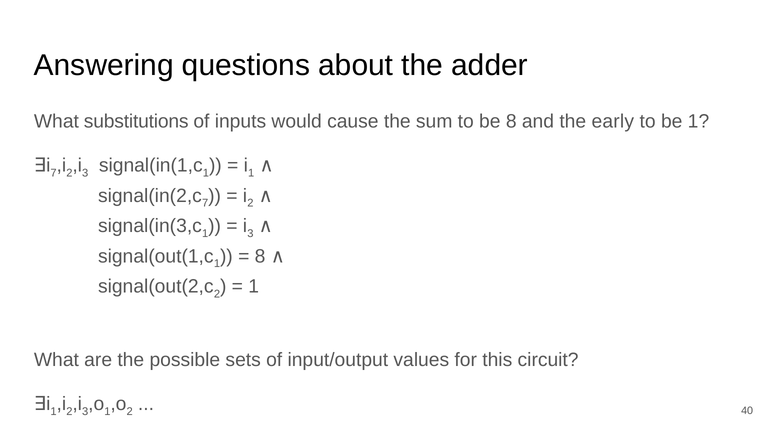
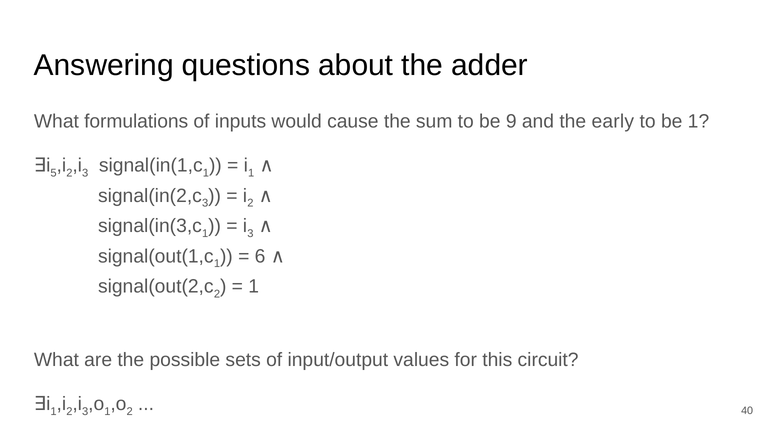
substitutions: substitutions -> formulations (136, 121)
be 8: 8 -> 9 (511, 121)
7: 7 -> 5 (54, 173)
7: 7 -> 3 (205, 203)
8: 8 -> 6 (260, 256)
